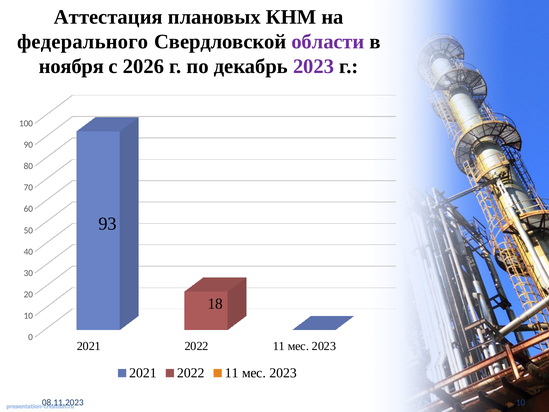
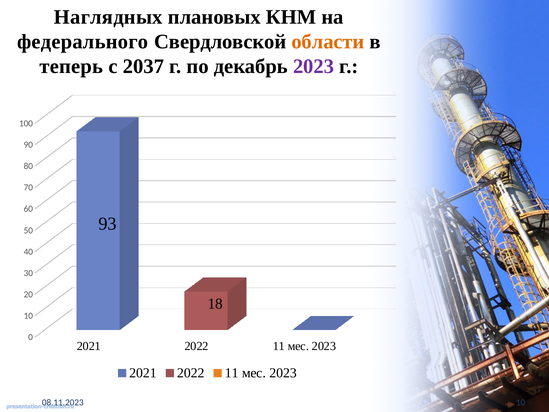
Аттестация: Аттестация -> Наглядных (108, 17)
области colour: purple -> orange (328, 42)
ноября: ноября -> теперь (71, 66)
2026: 2026 -> 2037 (144, 66)
